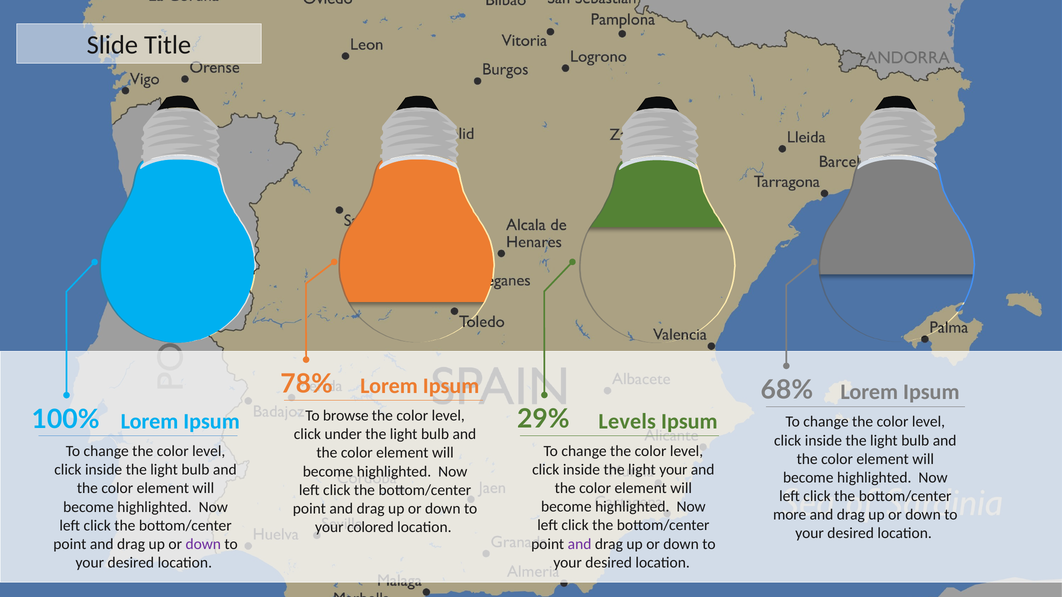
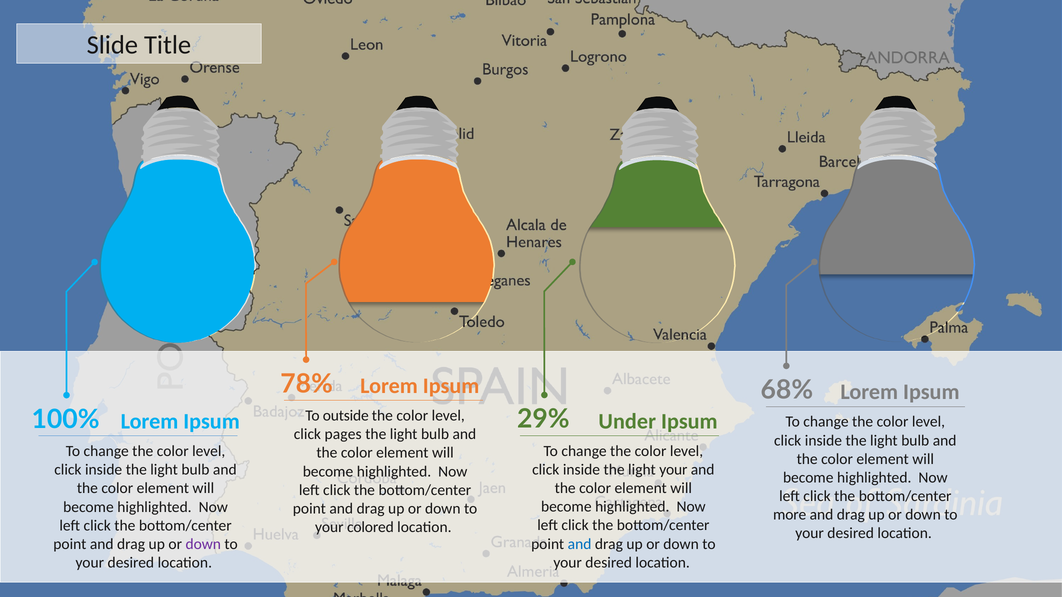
browse: browse -> outside (346, 416)
Levels: Levels -> Under (627, 422)
under: under -> pages (343, 435)
and colour: purple -> blue (580, 544)
